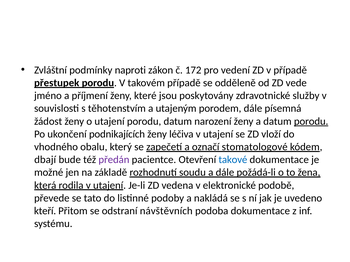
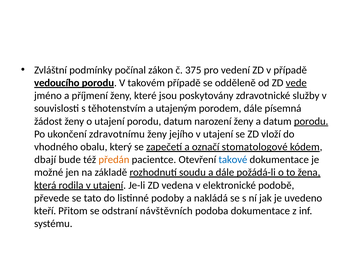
naproti: naproti -> počínal (130, 70)
172: 172 -> 375 (193, 70)
přestupek: přestupek -> vedoucího (57, 83)
vede underline: none -> present (296, 83)
podnikajících: podnikajících -> zdravotnímu (117, 134)
léčiva: léčiva -> jejího (181, 134)
předán colour: purple -> orange (114, 160)
